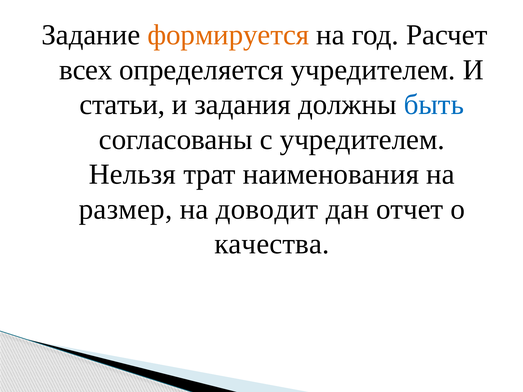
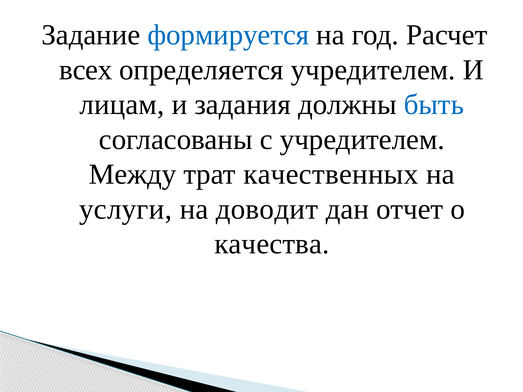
формируется colour: orange -> blue (228, 35)
статьи: статьи -> лицам (122, 105)
Нельзя: Нельзя -> Между (133, 174)
наименования: наименования -> качественных (331, 174)
размер: размер -> услуги (126, 209)
